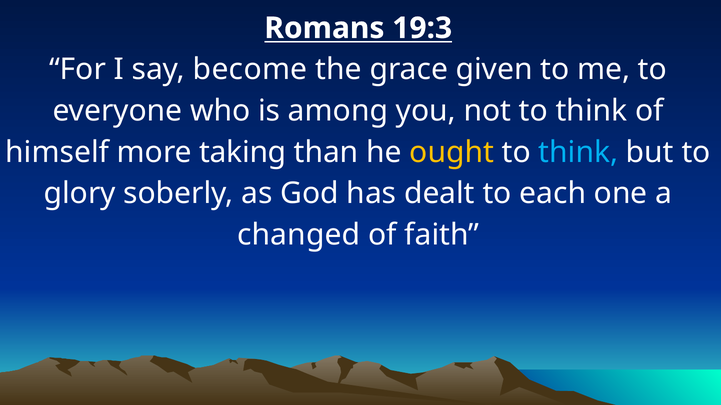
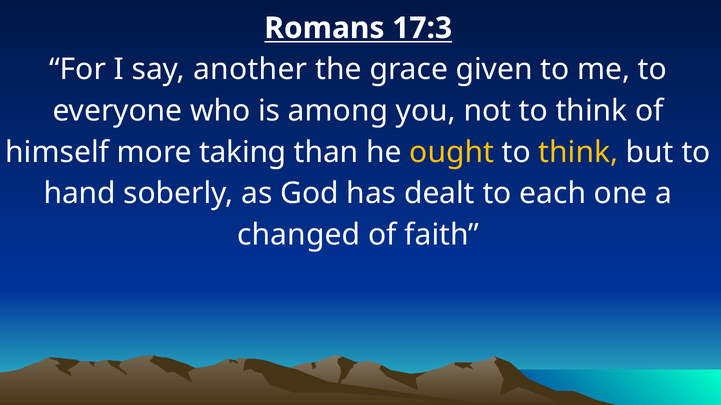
19:3: 19:3 -> 17:3 (422, 28)
become: become -> another (250, 70)
think colour: light blue -> yellow (578, 152)
glory: glory -> hand (80, 194)
